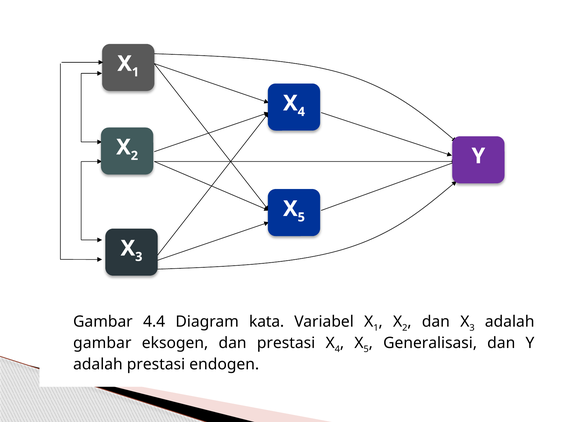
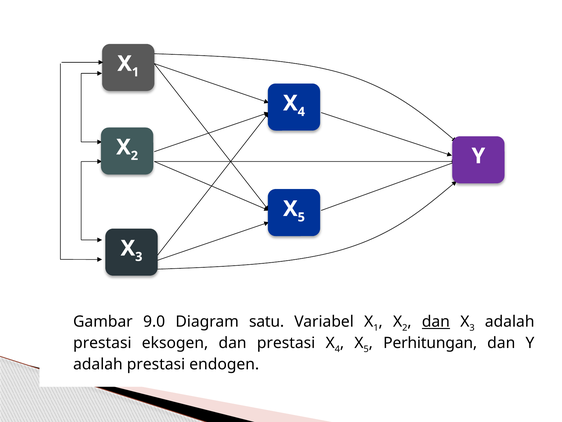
4.4: 4.4 -> 9.0 (154, 321)
kata: kata -> satu (267, 321)
dan underline: none -> present (436, 321)
gambar: gambar -> prestasi (102, 343)
Generalisasi: Generalisasi -> Perhitungan (430, 343)
